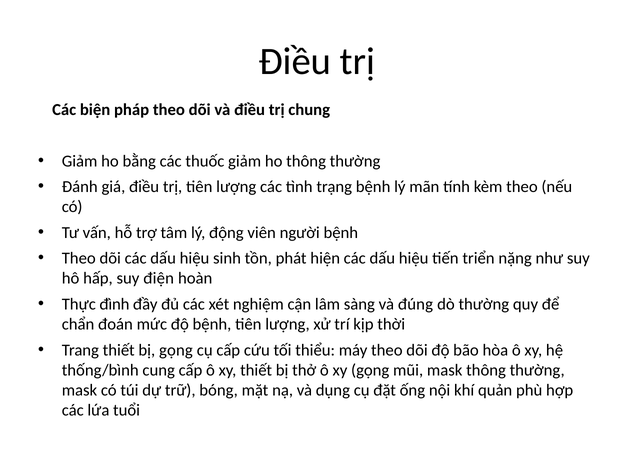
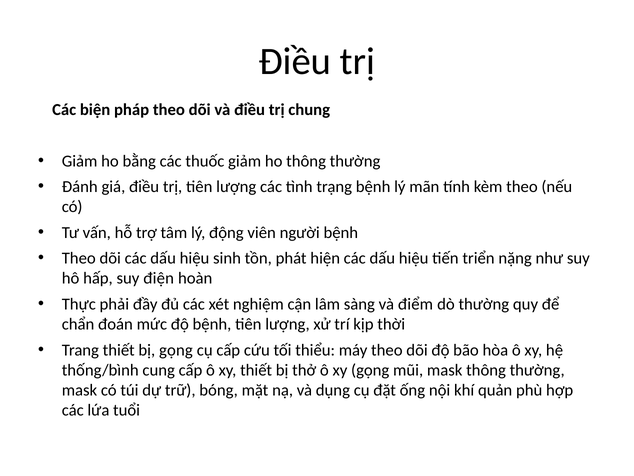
đình: đình -> phải (114, 304)
đúng: đúng -> điểm (415, 304)
